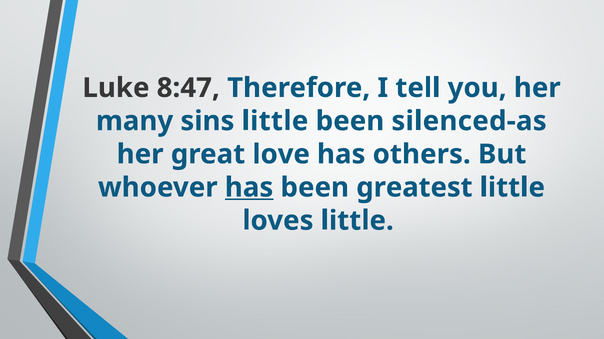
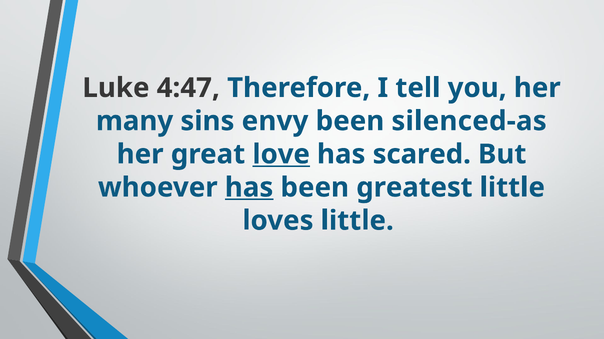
8:47: 8:47 -> 4:47 (188, 88)
sins little: little -> envy (275, 121)
love underline: none -> present (281, 155)
others: others -> scared (422, 155)
